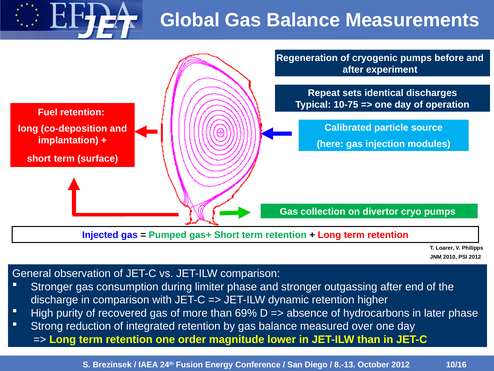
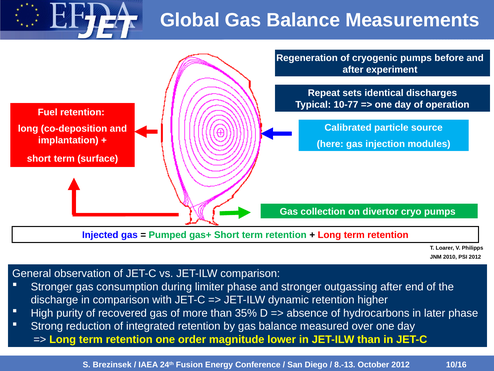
10-75: 10-75 -> 10-77 (346, 104)
69%: 69% -> 35% (246, 313)
